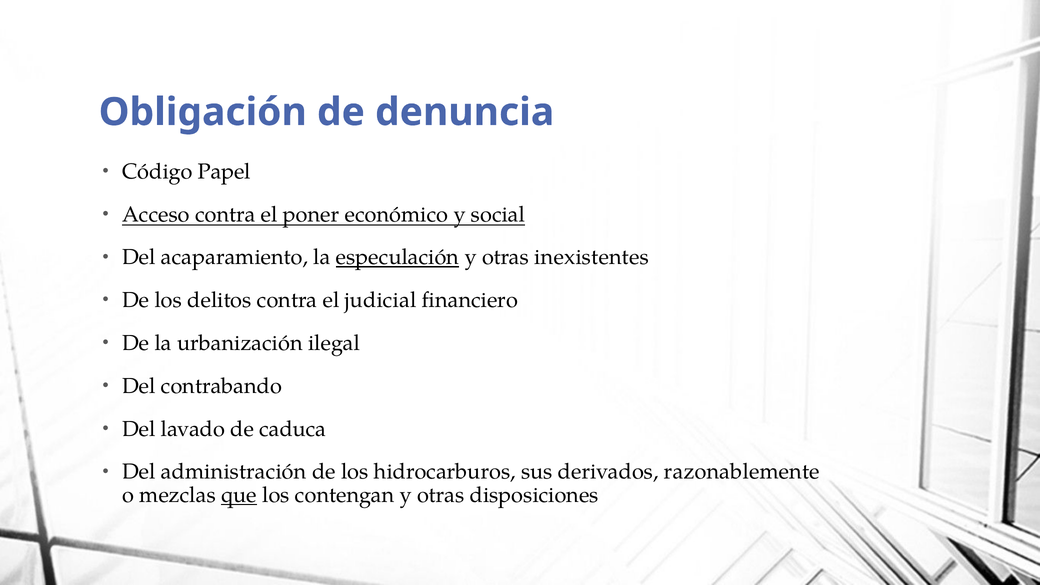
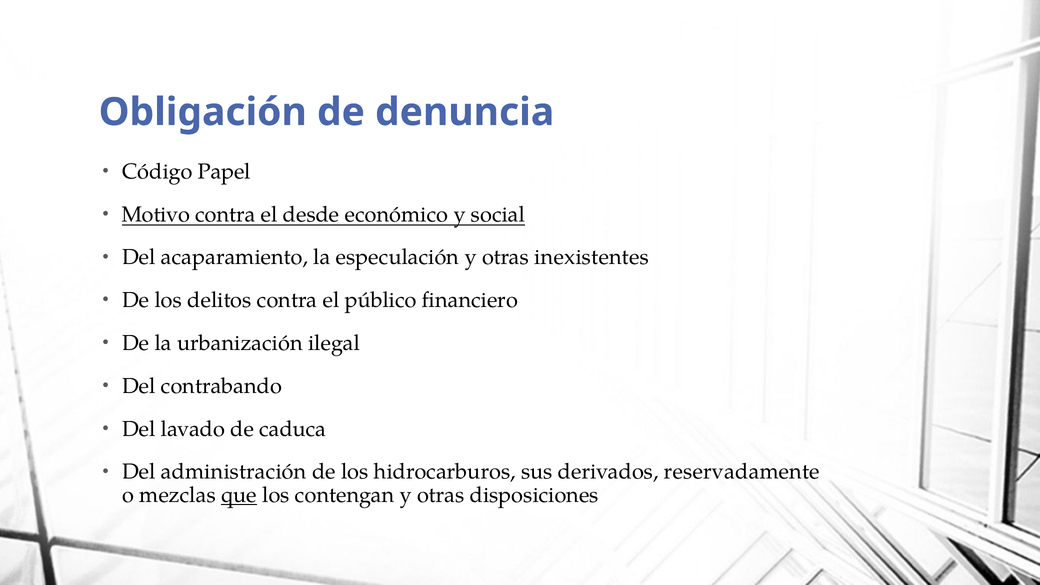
Acceso: Acceso -> Motivo (156, 214)
poner: poner -> desde (311, 214)
especulación underline: present -> none (397, 257)
judicial: judicial -> público (381, 300)
razonablemente: razonablemente -> reservadamente (742, 472)
